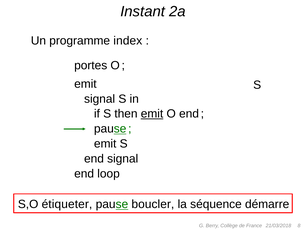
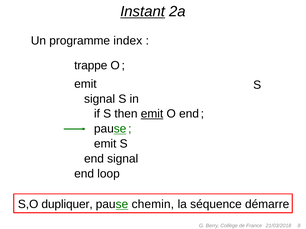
Instant underline: none -> present (143, 11)
portes: portes -> trappe (91, 66)
étiqueter: étiqueter -> dupliquer (67, 205)
boucler: boucler -> chemin (153, 205)
